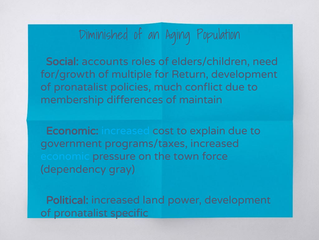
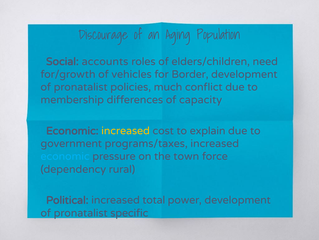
Diminished: Diminished -> Discourage (103, 35)
multiple: multiple -> vehicles (132, 74)
Return: Return -> Border (190, 74)
maintain: maintain -> capacity (201, 100)
increased colour: light blue -> yellow (126, 130)
gray: gray -> rural (122, 169)
land: land -> total (154, 200)
